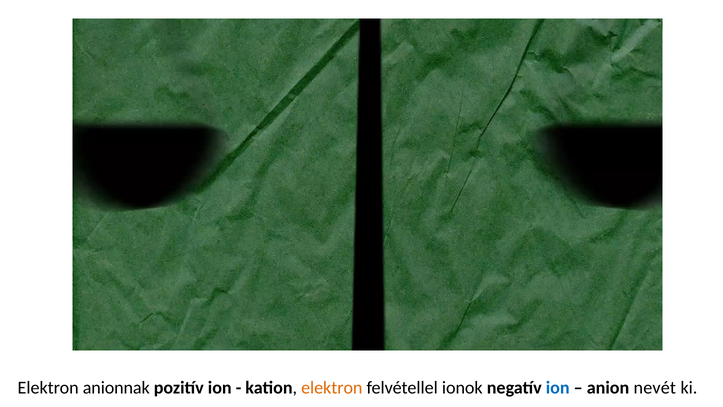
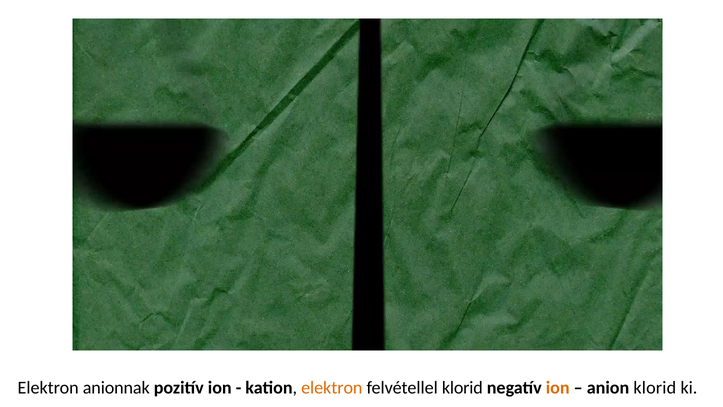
felvétellel ionok: ionok -> klorid (462, 388)
ion colour: blue -> orange (558, 388)
anion nevét: nevét -> klorid (655, 388)
